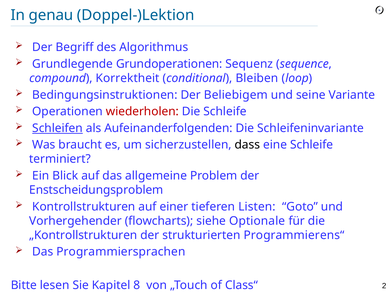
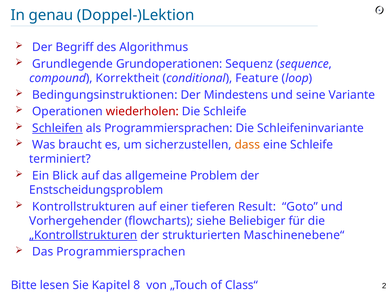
Bleiben: Bleiben -> Feature (257, 78)
Beliebigem: Beliebigem -> Mindestens (236, 95)
als Aufeinanderfolgenden: Aufeinanderfolgenden -> Programmiersprachen (169, 128)
dass colour: black -> orange (247, 145)
Listen: Listen -> Result (257, 207)
Optionale: Optionale -> Beliebiger (257, 221)
„Kontrollstrukturen underline: none -> present (83, 236)
Programmierens“: Programmierens“ -> Maschinenebene“ (294, 236)
